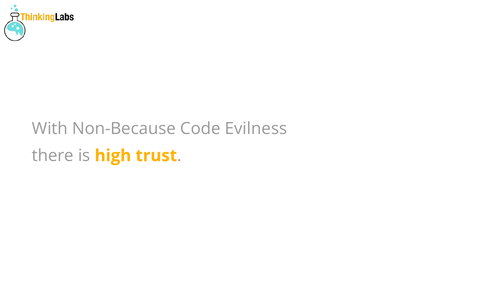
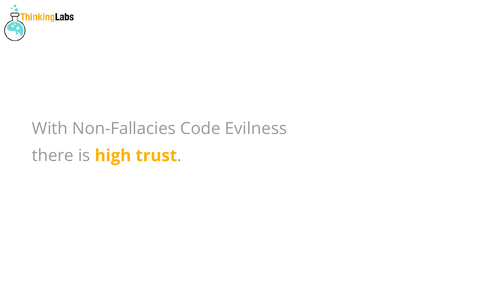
Non-Because: Non-Because -> Non-Fallacies (124, 129)
